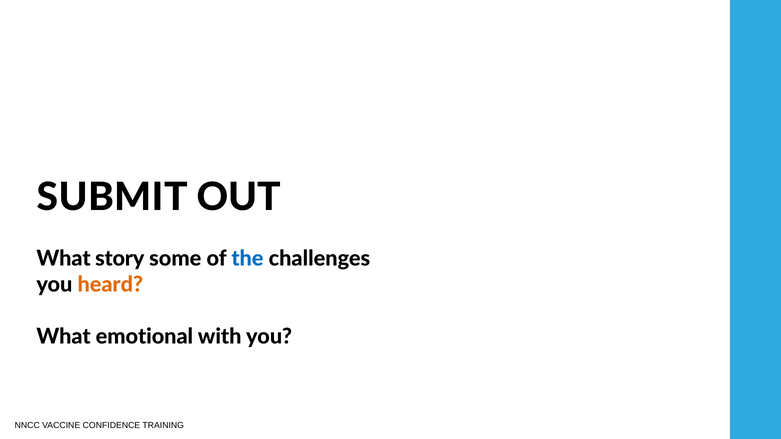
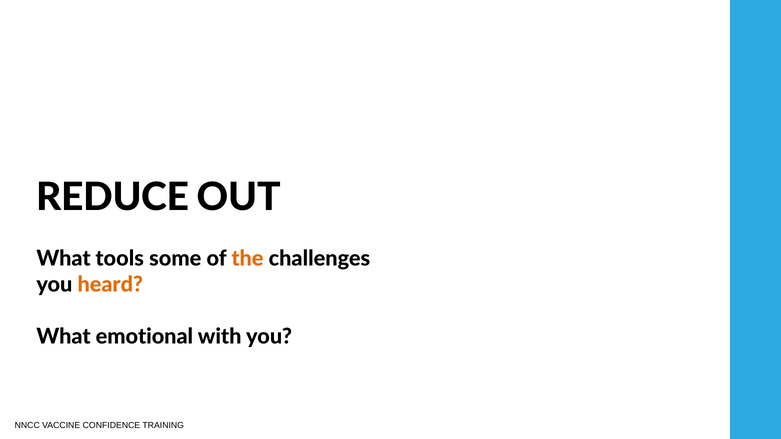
SUBMIT: SUBMIT -> REDUCE (113, 197)
story: story -> tools (120, 259)
the colour: blue -> orange (247, 259)
